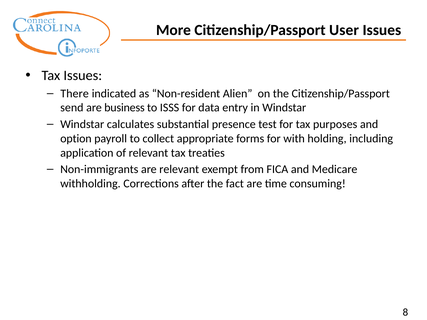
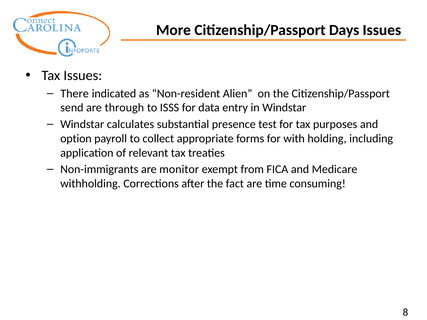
User: User -> Days (344, 30)
business: business -> through (124, 108)
are relevant: relevant -> monitor (179, 169)
